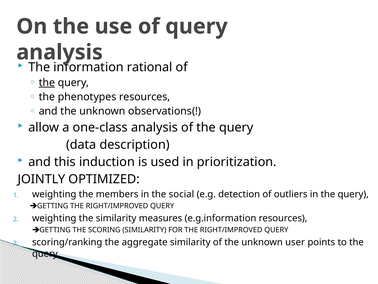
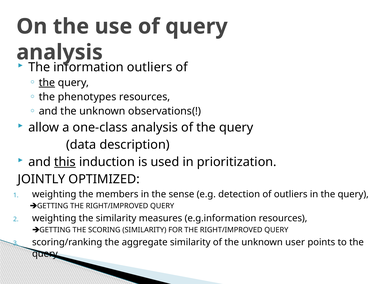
rational: rational -> outliers (150, 67)
this underline: none -> present (65, 162)
social: social -> sense (181, 194)
